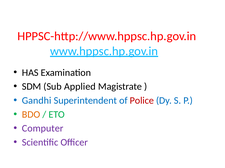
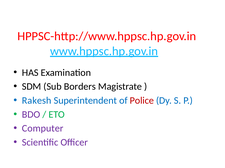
Applied: Applied -> Borders (80, 87)
Gandhi: Gandhi -> Rakesh (37, 101)
BDO colour: orange -> purple (31, 115)
